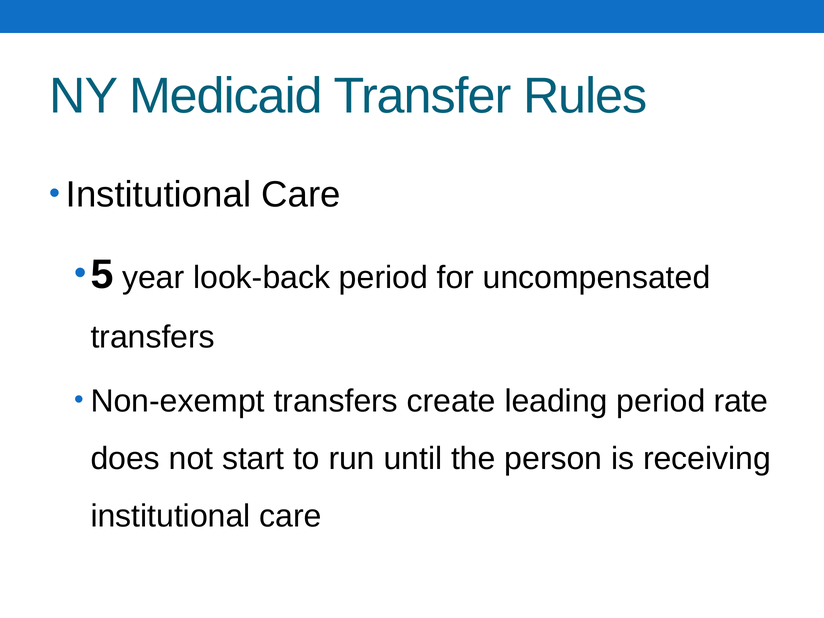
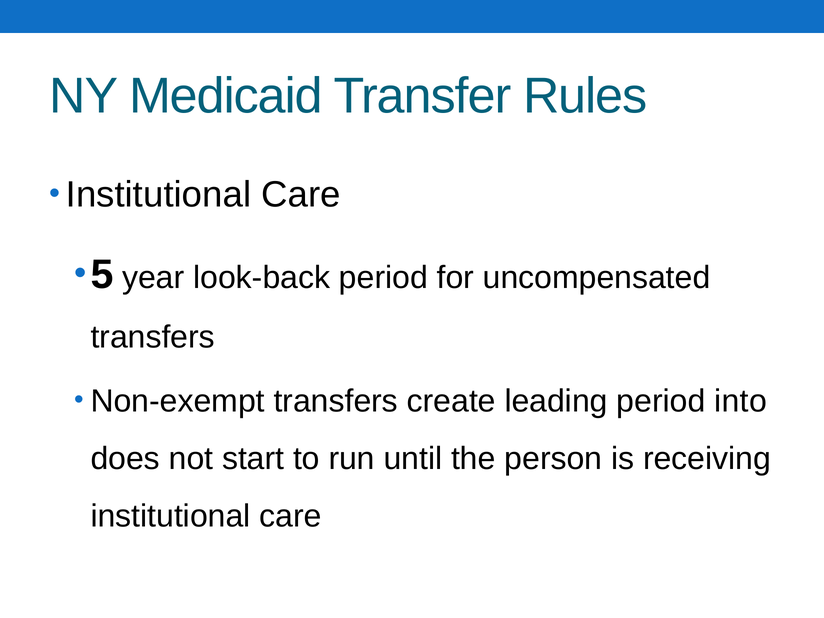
rate: rate -> into (741, 401)
